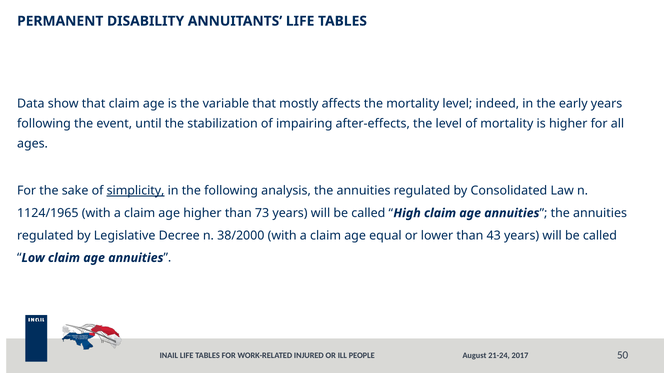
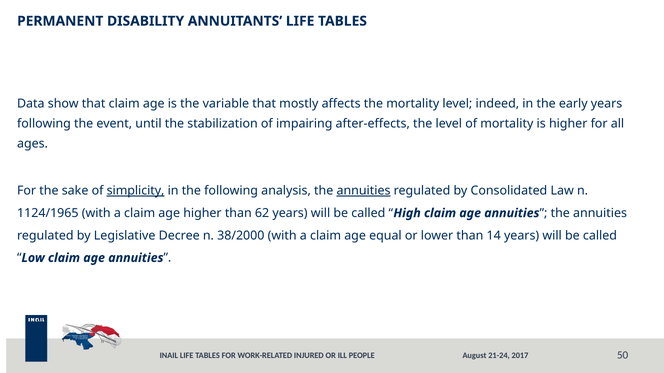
annuities underline: none -> present (364, 191)
73: 73 -> 62 (262, 213)
43: 43 -> 14 (494, 236)
